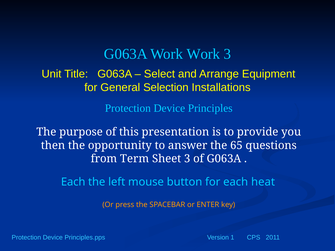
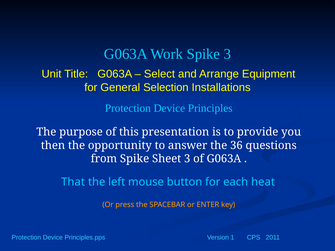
Work Work: Work -> Spike (203, 54)
65: 65 -> 36 (236, 146)
from Term: Term -> Spike (135, 159)
Each: Each -> That (73, 182)
